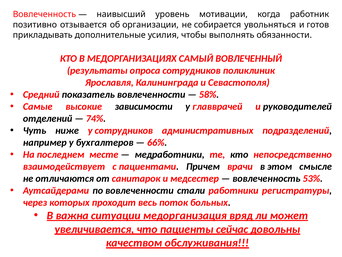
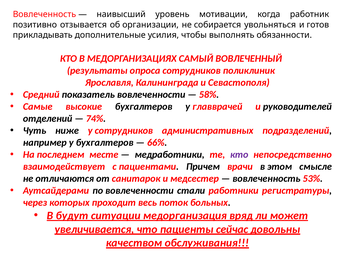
высокие зависимости: зависимости -> бухгалтеров (144, 106)
кто colour: black -> purple (239, 154)
важна: важна -> будут (72, 215)
